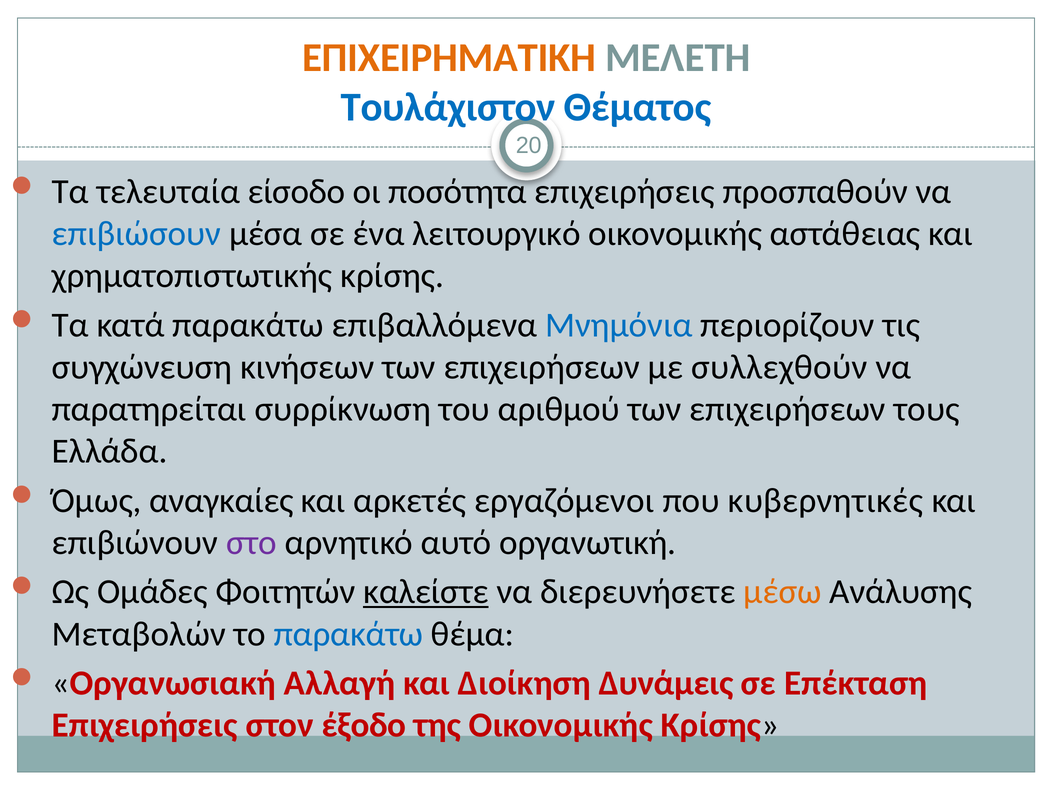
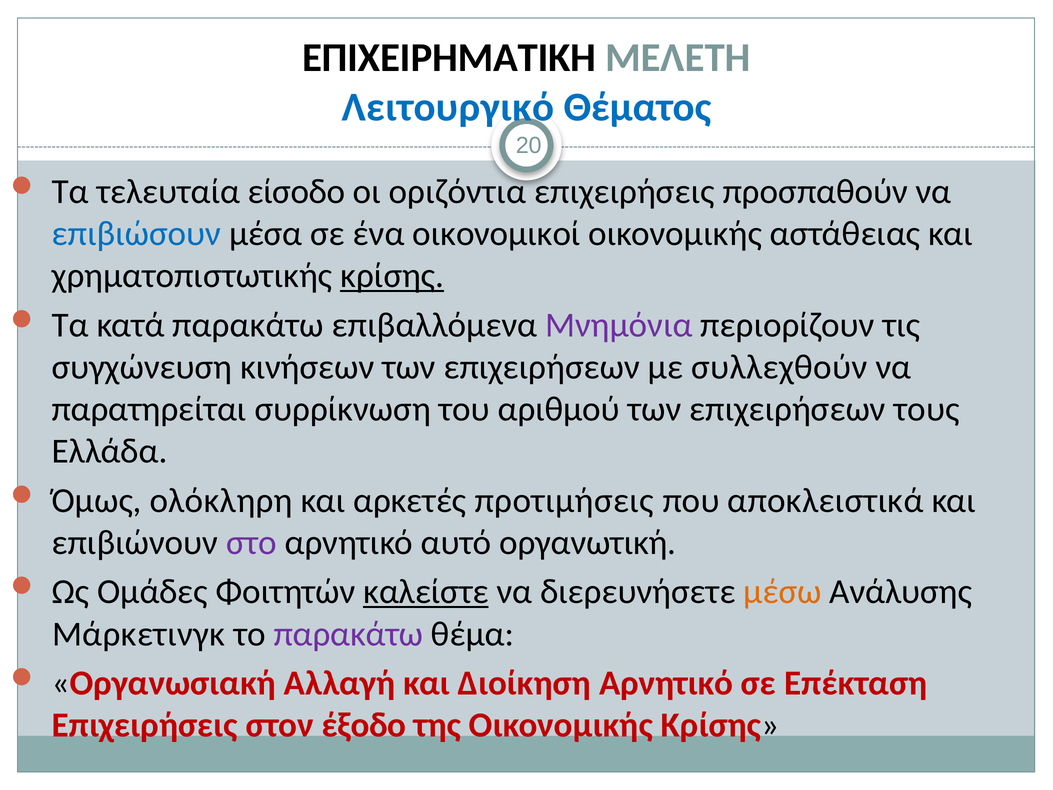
ΕΠΙΧΕΙΡΗΜΑΤΙΚΗ colour: orange -> black (449, 58)
Τουλάχιστον: Τουλάχιστον -> Λειτουργικό (448, 107)
ποσότητα: ποσότητα -> οριζόντια (457, 192)
λειτουργικό: λειτουργικό -> οικονομικοί (496, 234)
κρίσης underline: none -> present (392, 276)
Μνημόνια colour: blue -> purple (619, 325)
αναγκαίες: αναγκαίες -> ολόκληρη (221, 500)
εργαζόμενοι: εργαζόμενοι -> προτιμήσεις (564, 500)
κυβερνητικές: κυβερνητικές -> αποκλειστικά (825, 500)
Μεταβολών: Μεταβολών -> Μάρκετινγκ (139, 634)
παρακάτω colour: blue -> purple (349, 634)
Διοίκηση Δυνάμεις: Δυνάμεις -> Αρνητικό (666, 683)
